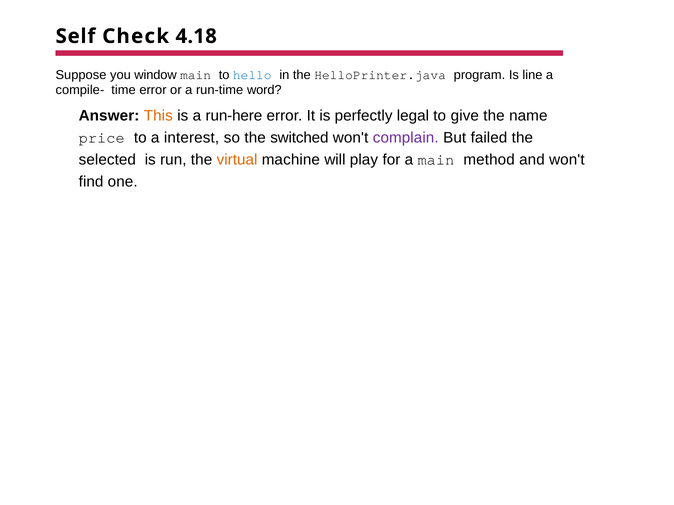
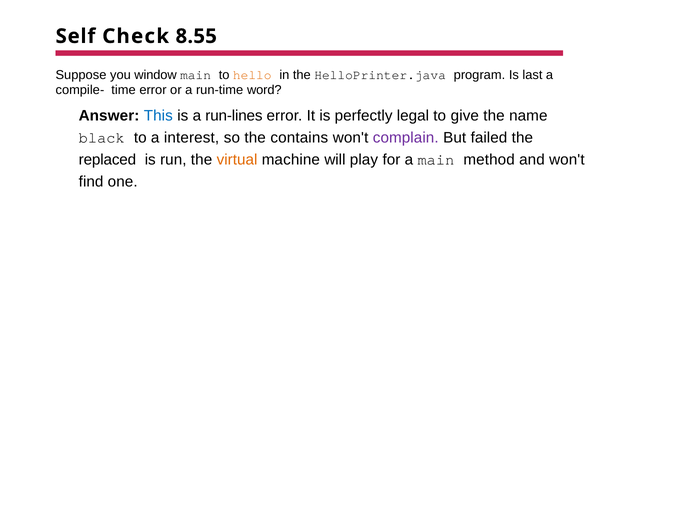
4.18: 4.18 -> 8.55 (196, 36)
hello colour: blue -> orange (252, 75)
line: line -> last (532, 75)
This colour: orange -> blue (158, 116)
run-here: run-here -> run-lines (234, 116)
price: price -> black (102, 138)
switched: switched -> contains (299, 138)
selected: selected -> replaced (107, 160)
